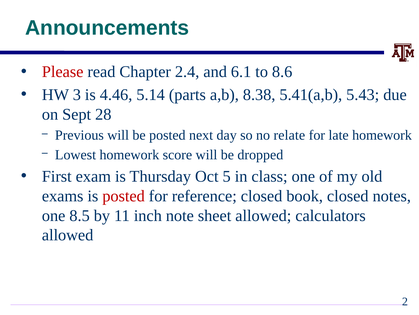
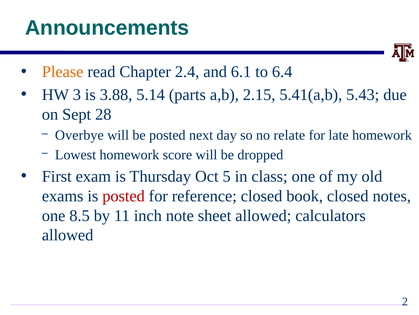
Please colour: red -> orange (63, 72)
8.6: 8.6 -> 6.4 (282, 72)
4.46: 4.46 -> 3.88 (116, 95)
8.38: 8.38 -> 2.15 (259, 95)
Previous: Previous -> Overbye (79, 135)
